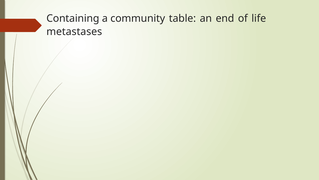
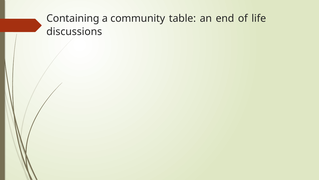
metastases: metastases -> discussions (74, 32)
